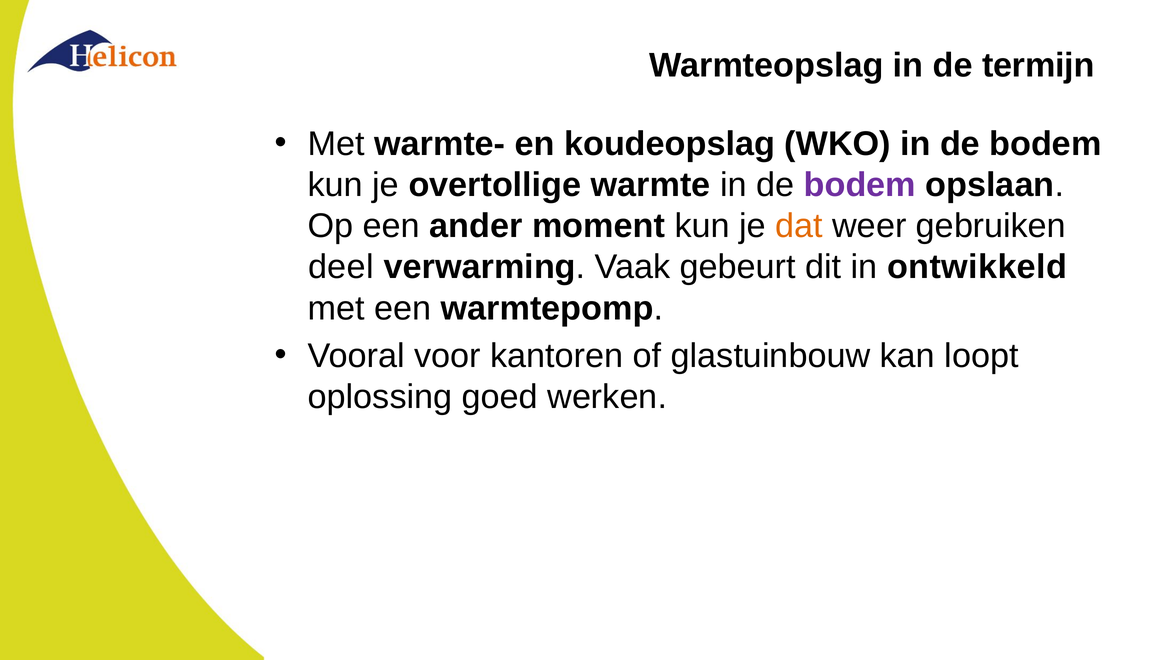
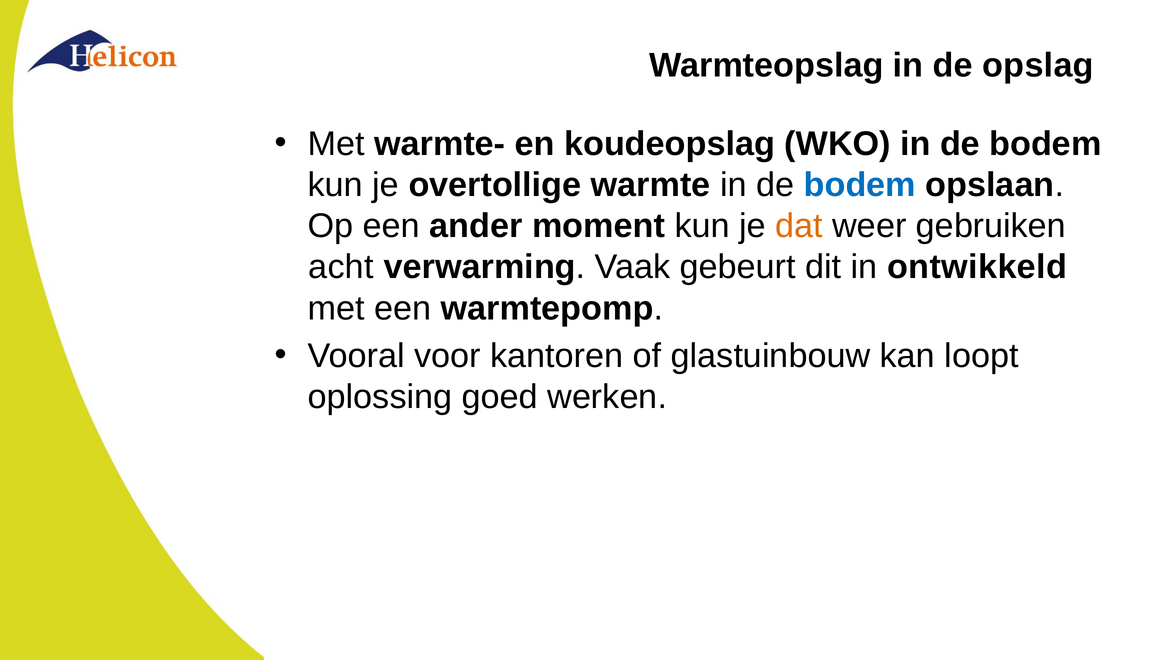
termijn: termijn -> opslag (1038, 66)
bodem colour: purple -> blue (860, 185)
deel: deel -> acht (341, 267)
